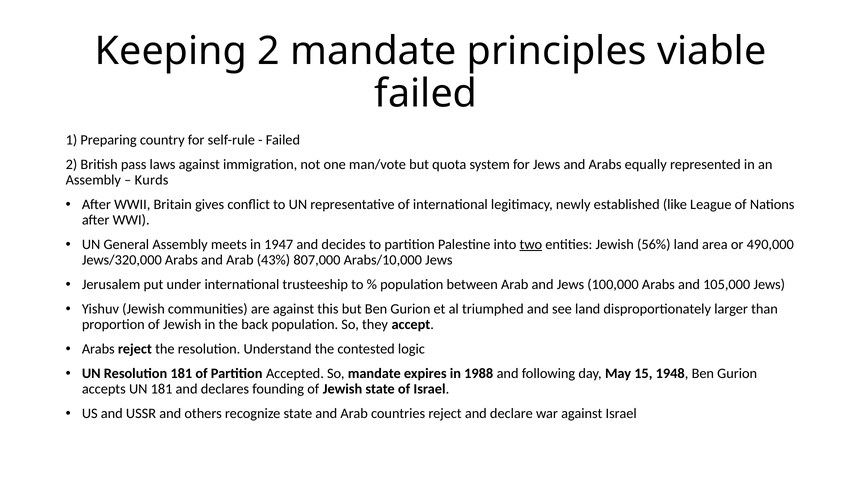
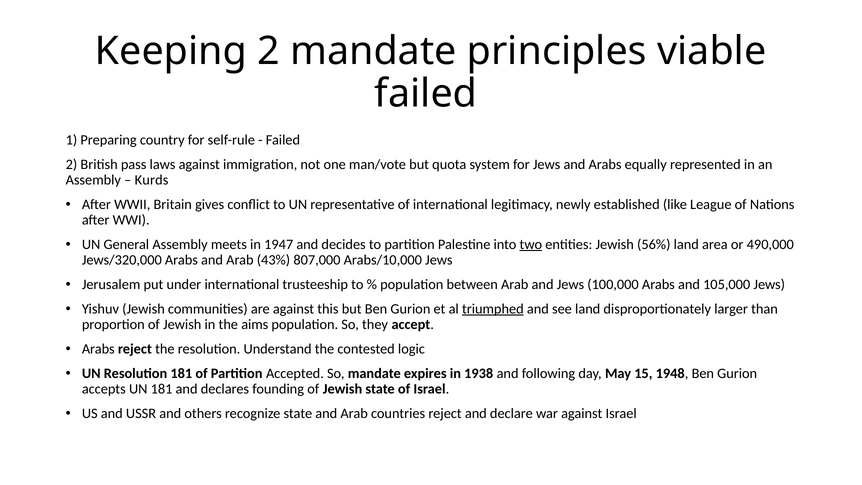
triumphed underline: none -> present (493, 309)
back: back -> aims (255, 324)
1988: 1988 -> 1938 (479, 373)
